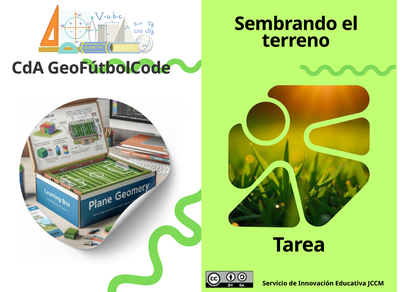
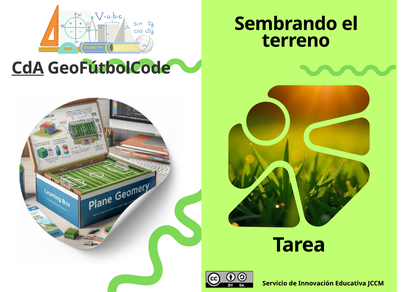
CdA underline: none -> present (28, 68)
